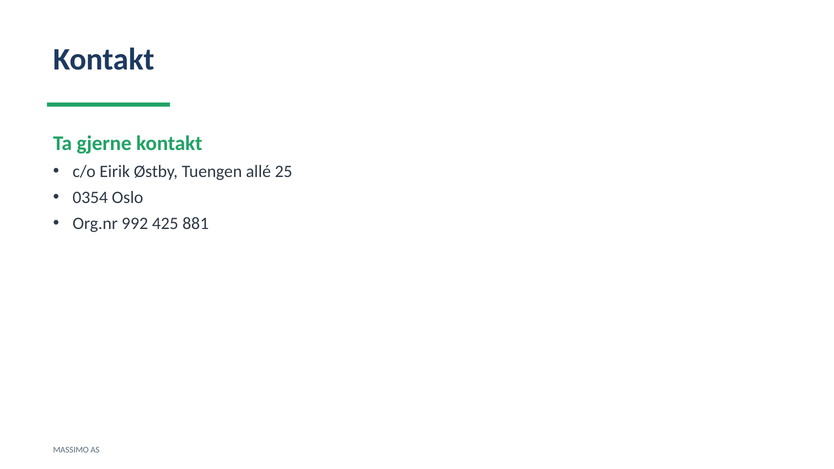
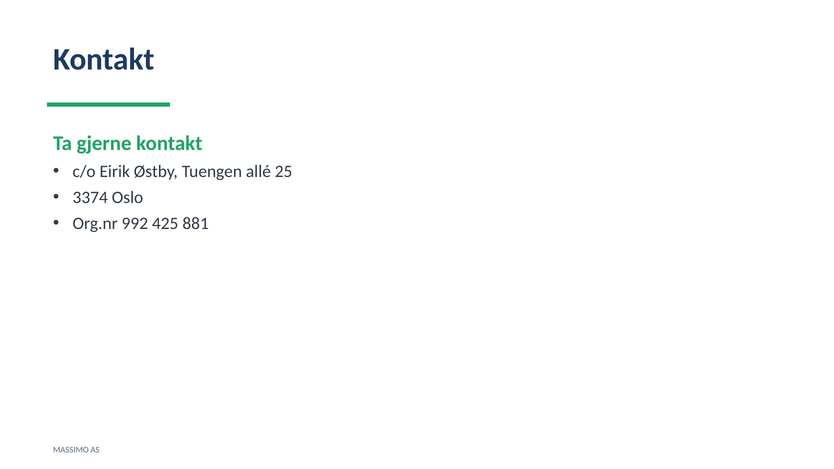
0354: 0354 -> 3374 (90, 198)
